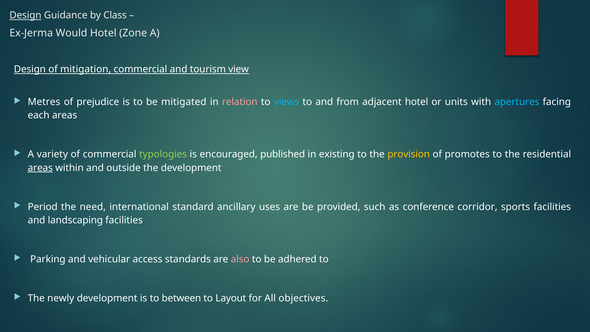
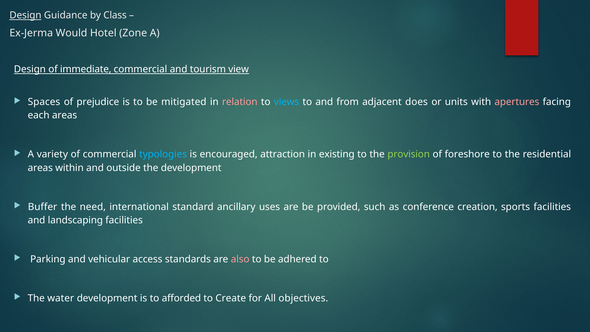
mitigation: mitigation -> immediate (86, 69)
Metres: Metres -> Spaces (44, 102)
adjacent hotel: hotel -> does (417, 102)
apertures colour: light blue -> pink (517, 102)
typologies colour: light green -> light blue (163, 154)
published: published -> attraction (283, 154)
provision colour: yellow -> light green (409, 154)
promotes: promotes -> foreshore (467, 154)
areas underline: present -> none (40, 168)
Period: Period -> Buffer (43, 207)
corridor: corridor -> creation (478, 207)
newly: newly -> water (61, 298)
between: between -> afforded (181, 298)
Layout: Layout -> Create (231, 298)
